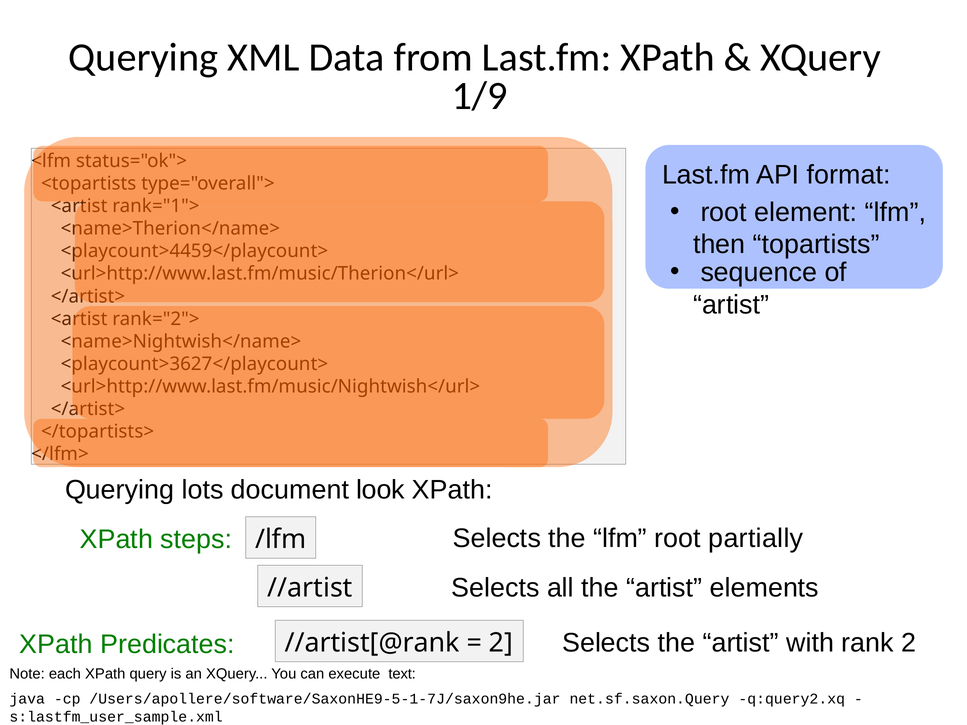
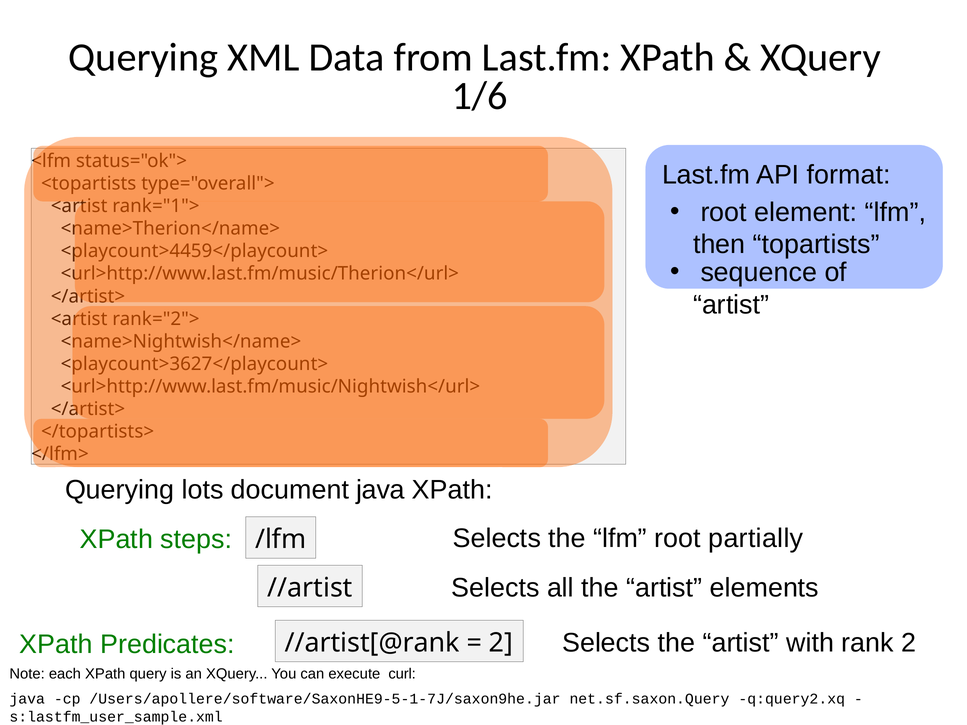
1/9: 1/9 -> 1/6 (480, 96)
document look: look -> java (381, 490)
text: text -> curl (402, 674)
